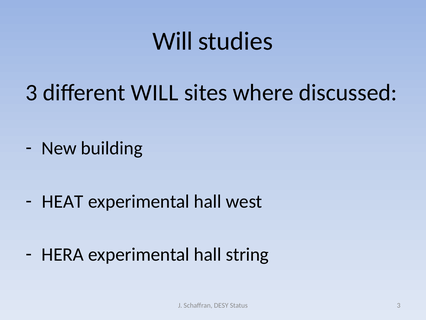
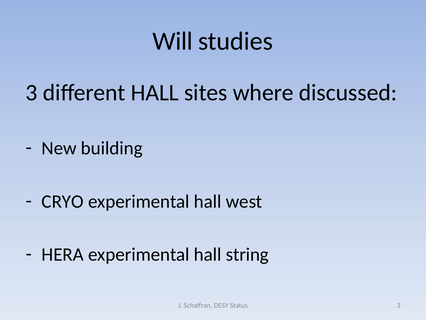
different WILL: WILL -> HALL (155, 93)
HEAT: HEAT -> CRYO (63, 201)
